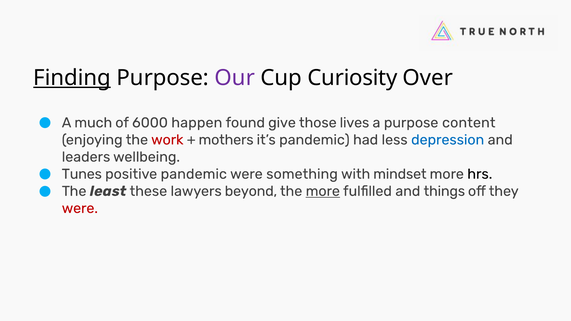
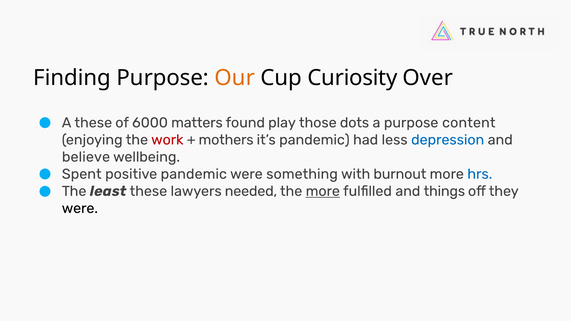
Finding underline: present -> none (72, 78)
Our colour: purple -> orange (235, 78)
A much: much -> these (93, 123)
happen: happen -> matters (197, 123)
give: give -> play (282, 123)
lives: lives -> dots (354, 123)
leaders: leaders -> believe (86, 157)
Tunes: Tunes -> Spent (82, 174)
mindset: mindset -> burnout (400, 174)
hrs colour: black -> blue (480, 174)
beyond: beyond -> needed (251, 191)
were colour: red -> black (80, 208)
